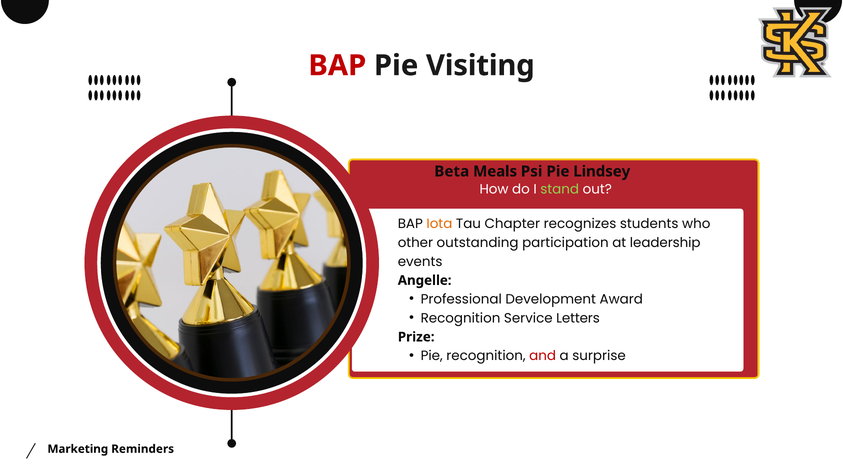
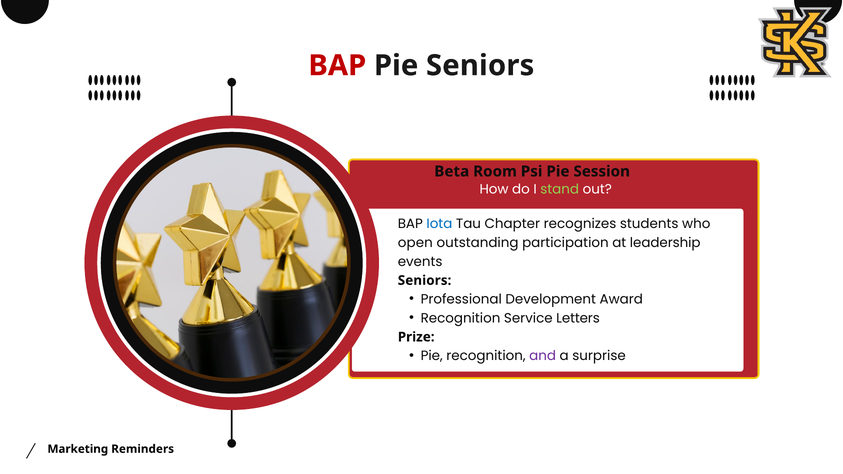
Pie Visiting: Visiting -> Seniors (480, 66)
Meals: Meals -> Room (495, 171)
Lindsey: Lindsey -> Session (602, 171)
Iota colour: orange -> blue (439, 224)
other: other -> open (415, 243)
Angelle: Angelle -> Seniors (425, 281)
and colour: red -> purple (543, 356)
